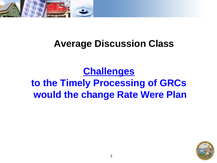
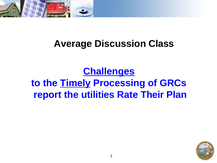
Timely underline: none -> present (75, 83)
would: would -> report (48, 95)
change: change -> utilities (98, 95)
Were: Were -> Their (152, 95)
